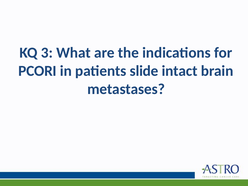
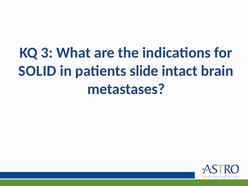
PCORI: PCORI -> SOLID (37, 71)
